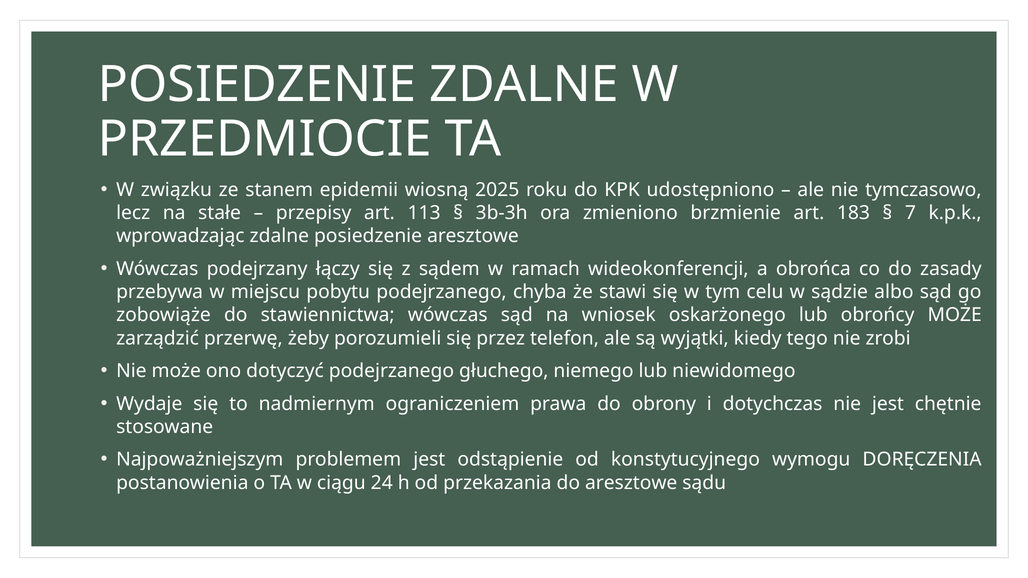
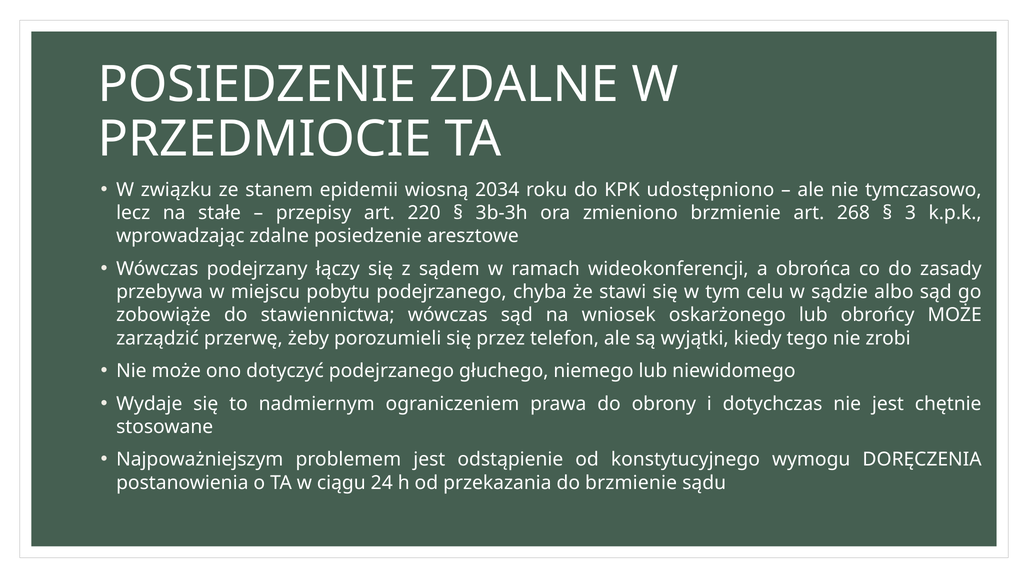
2025: 2025 -> 2034 (497, 190)
113: 113 -> 220 (424, 213)
183: 183 -> 268 (853, 213)
7: 7 -> 3 (910, 213)
do aresztowe: aresztowe -> brzmienie (631, 483)
